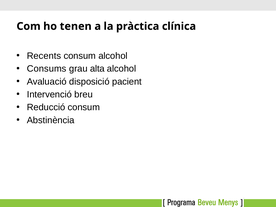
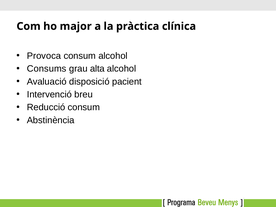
tenen: tenen -> major (76, 26)
Recents: Recents -> Provoca (44, 56)
